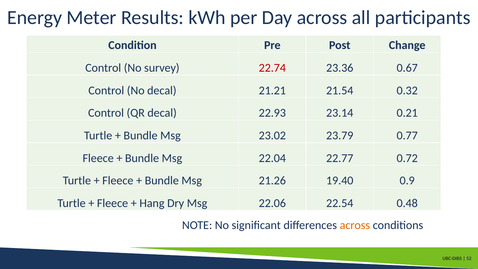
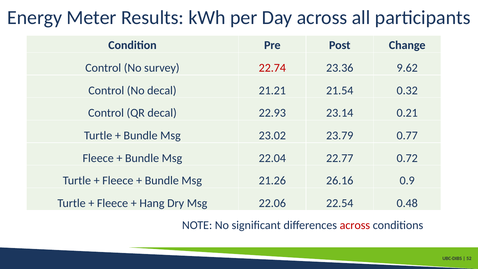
0.67: 0.67 -> 9.62 (407, 68)
19.40: 19.40 -> 26.16 (340, 181)
across colour: orange -> red (355, 225)
